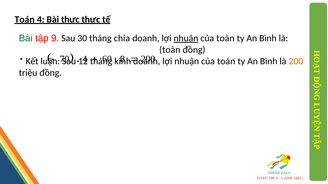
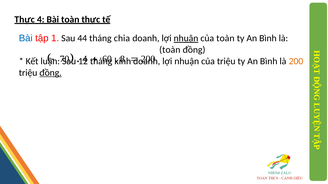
Toán: Toán -> Thực (25, 19)
Bài thực: thực -> toàn (70, 19)
Bài colour: green -> blue (26, 38)
9: 9 -> 1 (55, 38)
30: 30 -> 44 (82, 38)
của toán: toán -> triệu (226, 61)
đồng underline: none -> present (51, 73)
